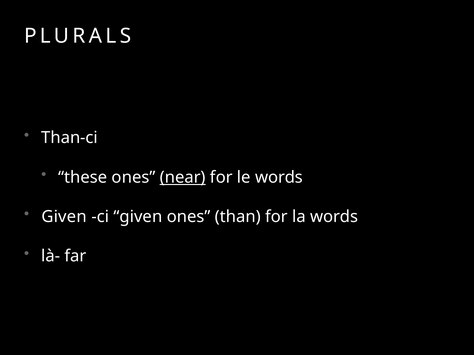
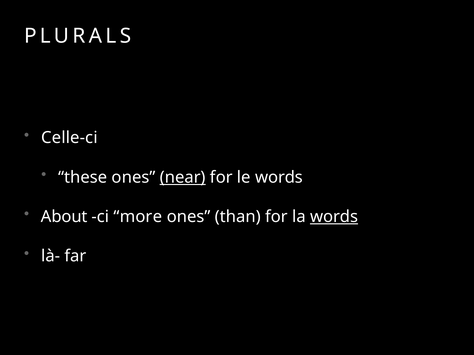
Than-ci: Than-ci -> Celle-ci (69, 138)
Given: Given -> About (64, 217)
ci given: given -> more (138, 217)
words underline: none -> present (334, 217)
